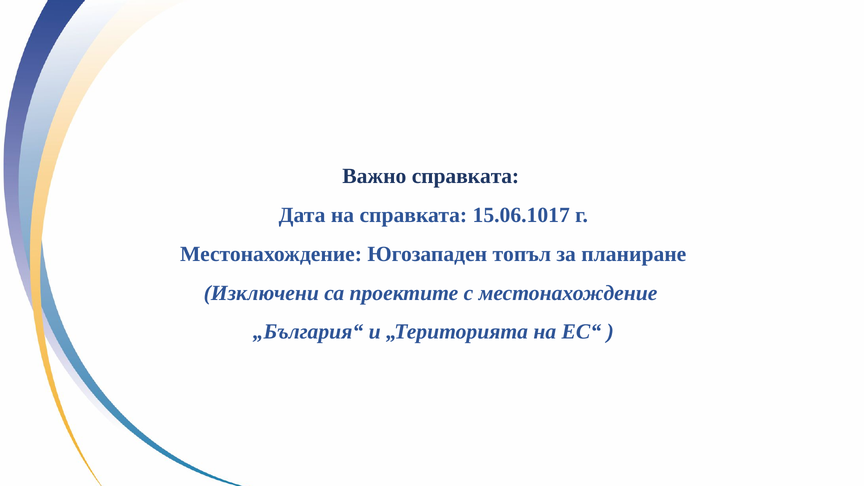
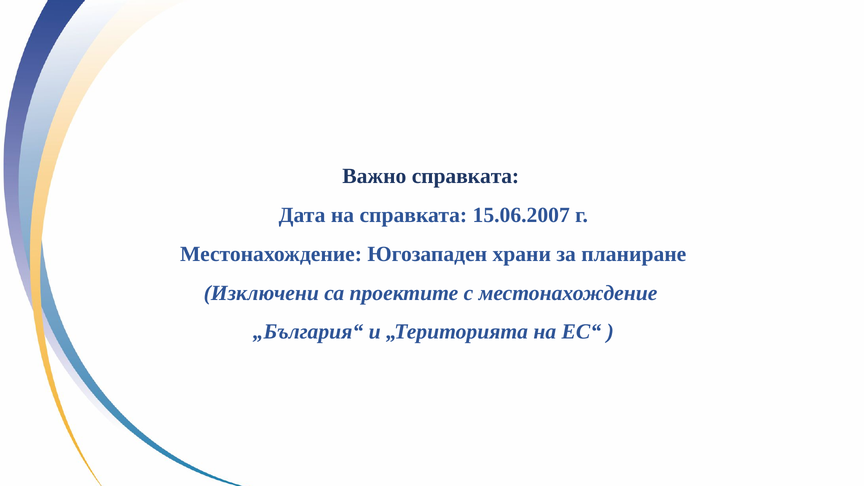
15.06.1017: 15.06.1017 -> 15.06.2007 (521, 215)
топъл: топъл -> храни (522, 254)
